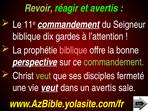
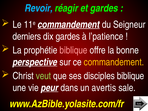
Revoir colour: light green -> light blue (39, 8)
et avertis: avertis -> gardes (104, 8)
biblique: biblique -> derniers (27, 36)
l’attention: l’attention -> l’patience (106, 36)
commandement colour: light green -> yellow (114, 62)
disciples fermeté: fermeté -> biblique (131, 76)
vie veut: veut -> peur (50, 88)
